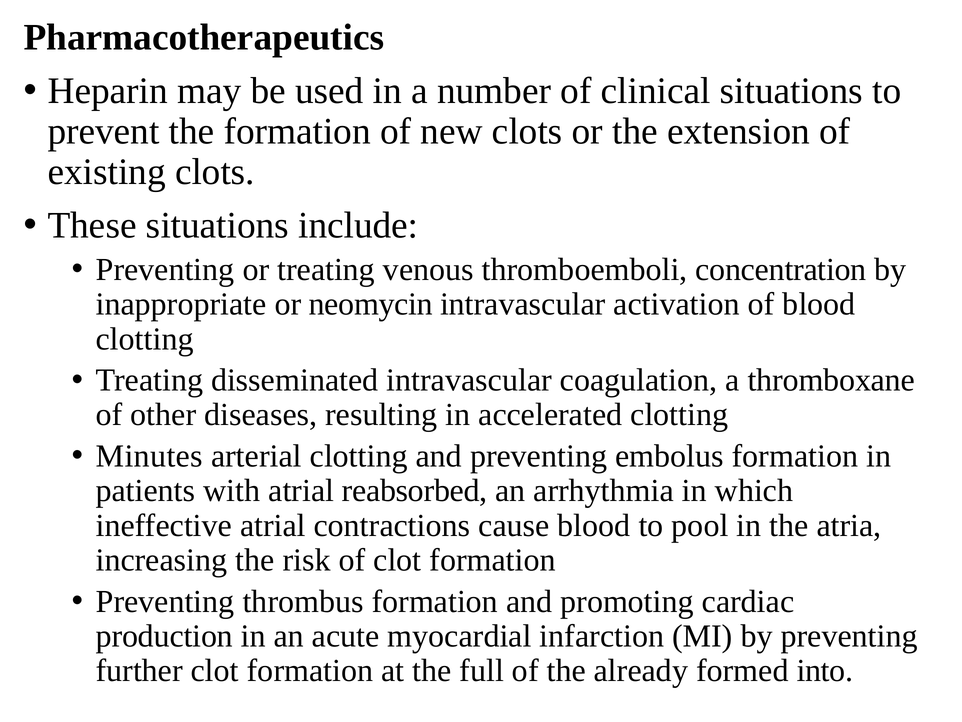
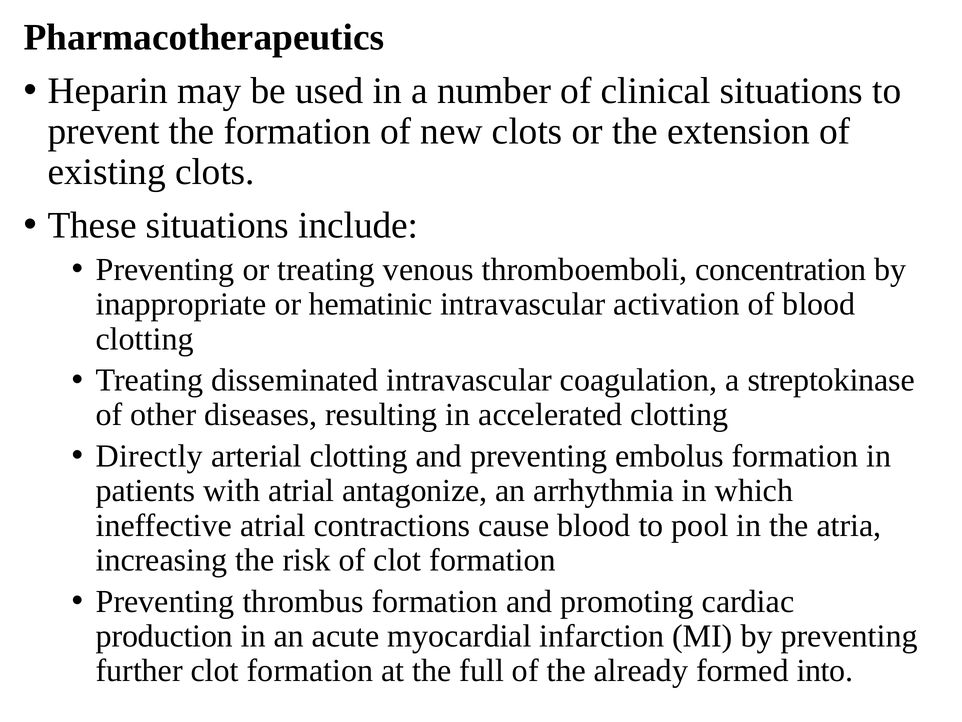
neomycin: neomycin -> hematinic (371, 304)
thromboxane: thromboxane -> streptokinase (831, 380)
Minutes: Minutes -> Directly (149, 456)
reabsorbed: reabsorbed -> antagonize (415, 490)
